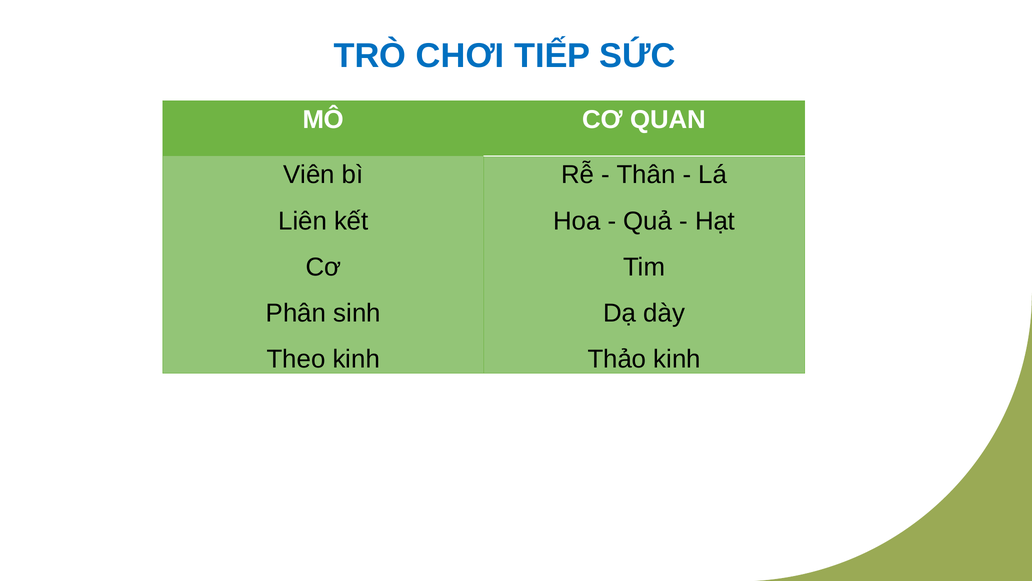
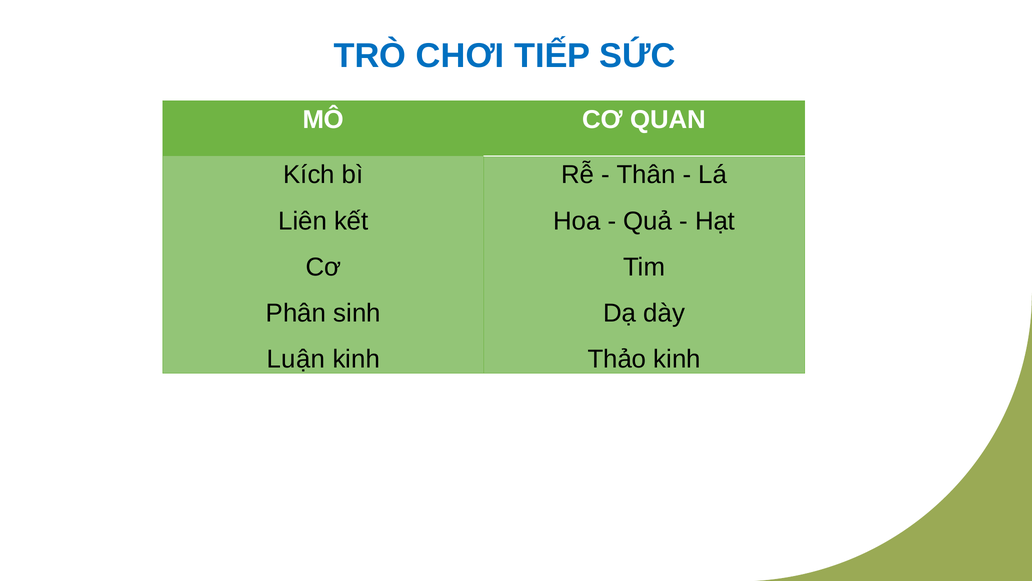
Viên: Viên -> Kích (309, 175)
Theo: Theo -> Luận (296, 359)
